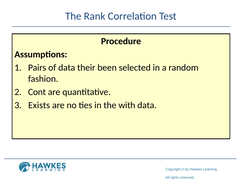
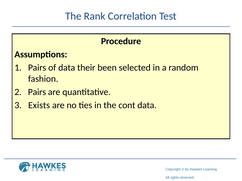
Cont: Cont -> Pairs (37, 92)
with: with -> cont (127, 105)
